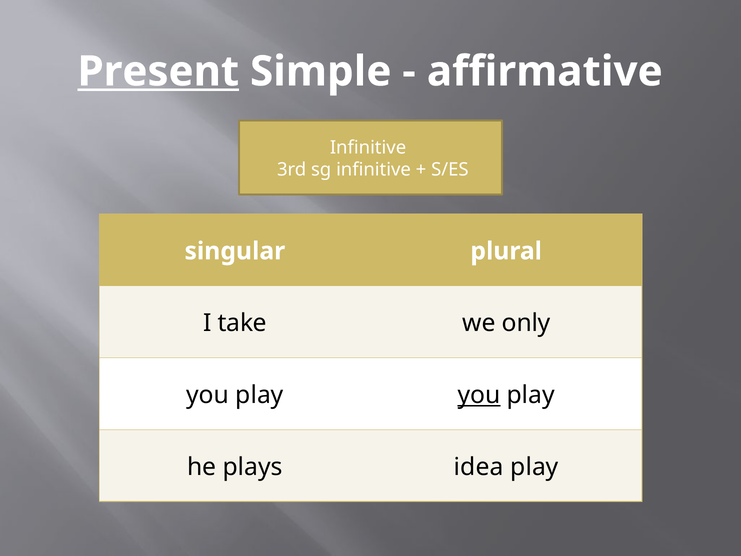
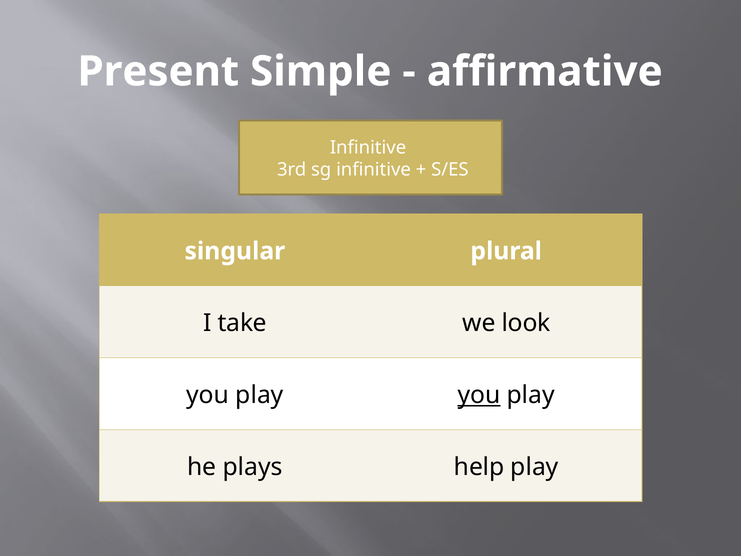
Present underline: present -> none (158, 71)
only: only -> look (526, 323)
idea: idea -> help (479, 467)
